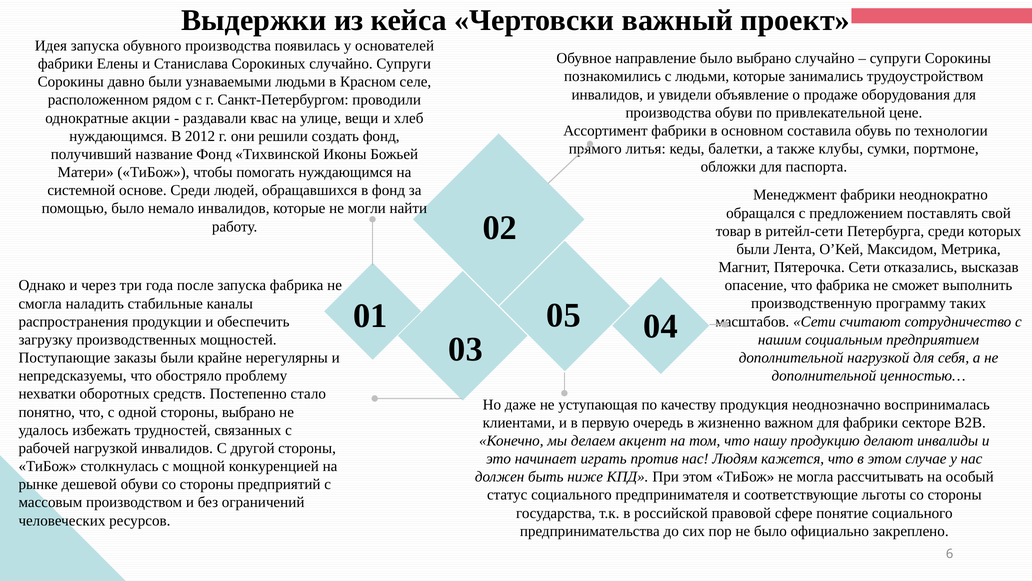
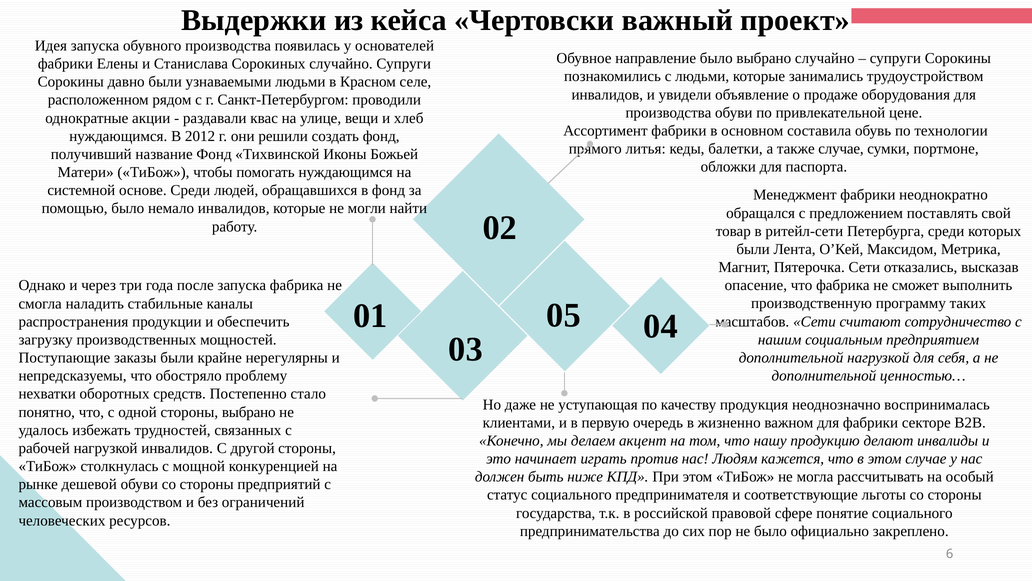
также клубы: клубы -> случае (841, 149)
